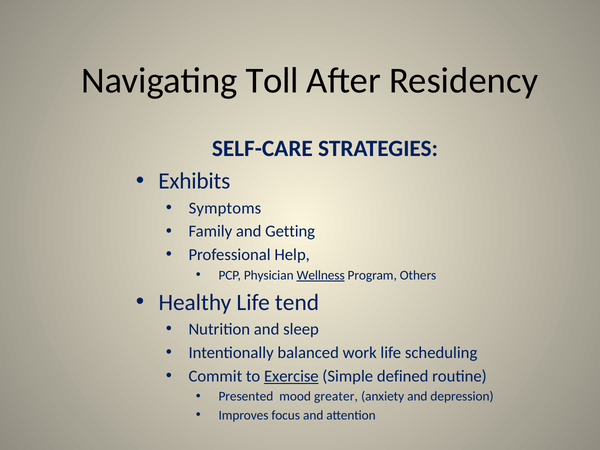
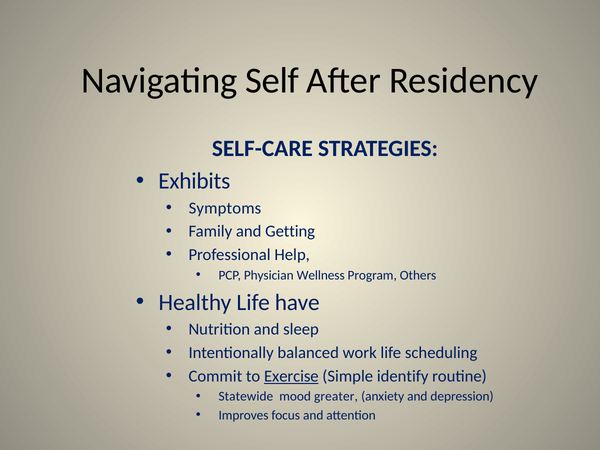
Toll: Toll -> Self (272, 81)
Wellness underline: present -> none (321, 275)
tend: tend -> have (297, 303)
defined: defined -> identify (403, 376)
Presented: Presented -> Statewide (246, 397)
